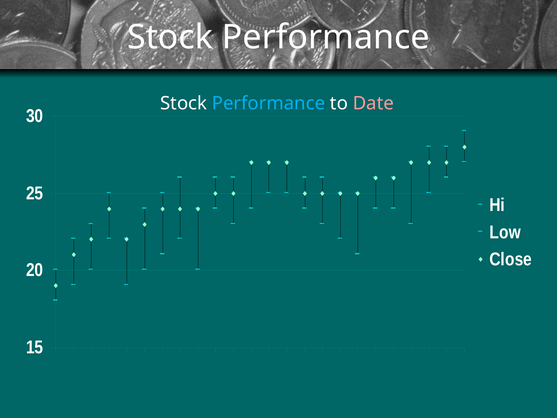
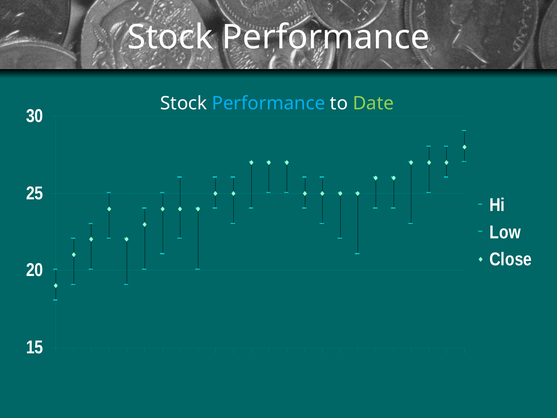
Date colour: pink -> light green (373, 103)
